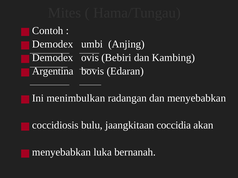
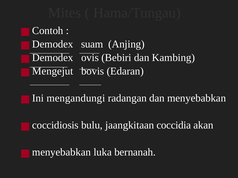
umbi: umbi -> suam (92, 44)
Argentina: Argentina -> Mengejut (53, 71)
menimbulkan: menimbulkan -> mengandungi (76, 98)
